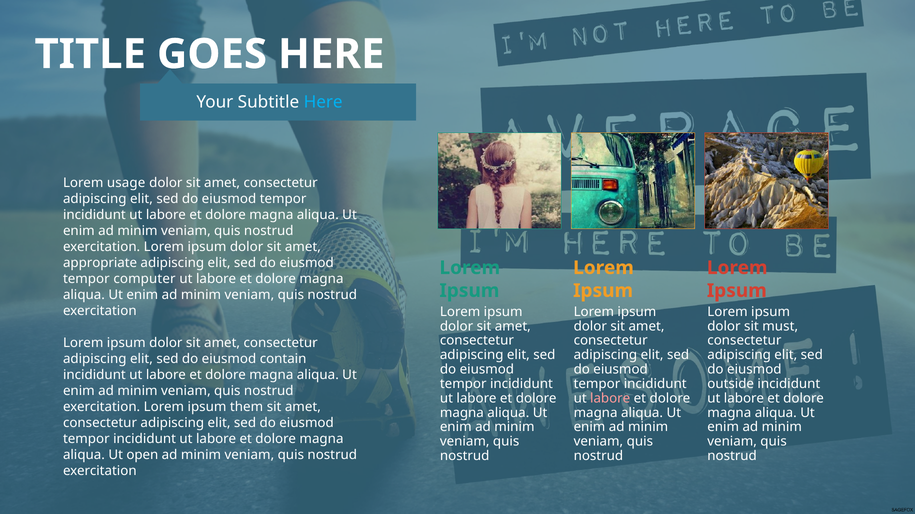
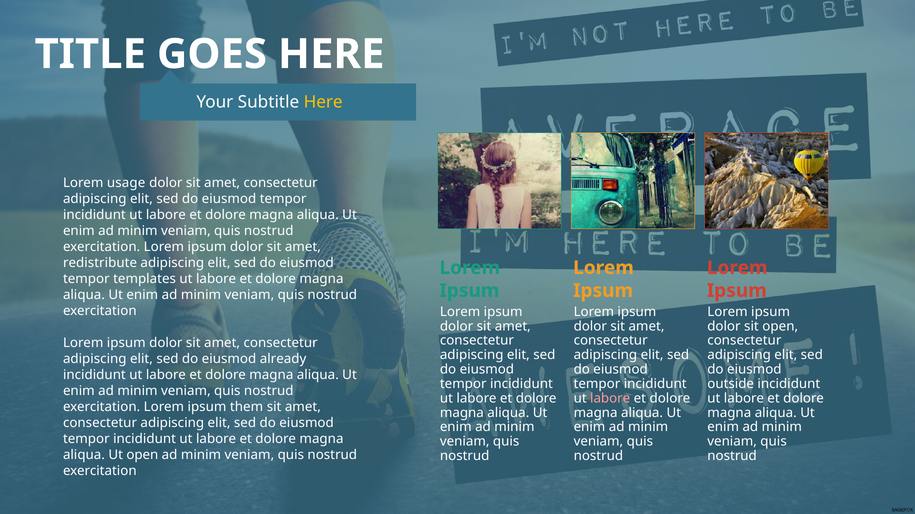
Here colour: light blue -> yellow (323, 102)
appropriate: appropriate -> redistribute (100, 263)
computer: computer -> templates (145, 279)
sit must: must -> open (780, 327)
contain: contain -> already (283, 360)
